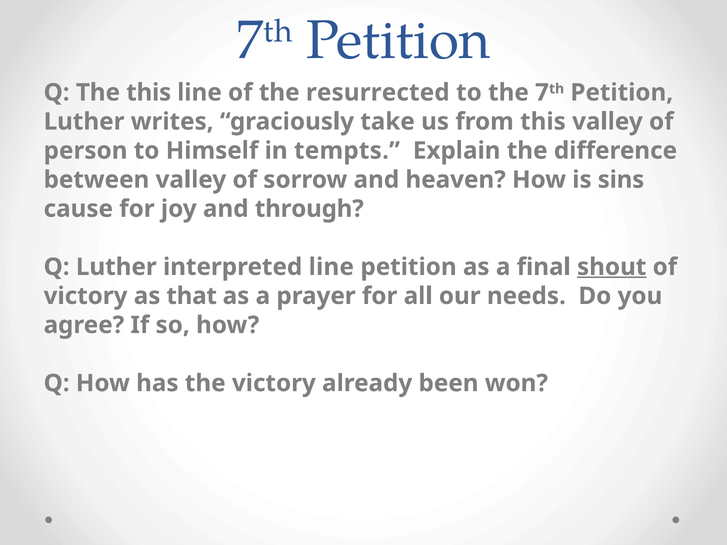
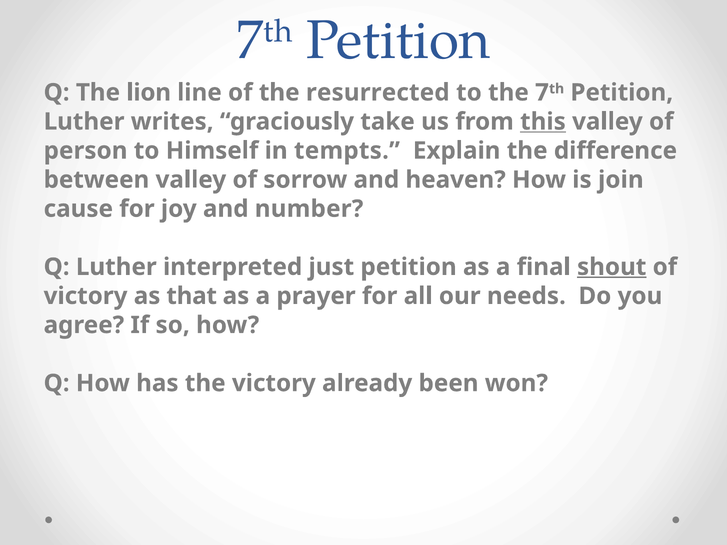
The this: this -> lion (149, 93)
this underline: none -> present (543, 122)
sins: sins -> join (621, 180)
through: through -> number (309, 209)
interpreted line: line -> just (331, 267)
